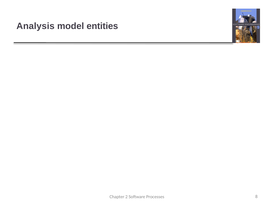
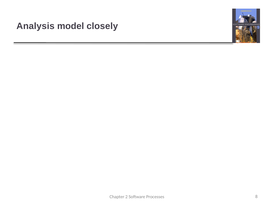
entities: entities -> closely (102, 26)
